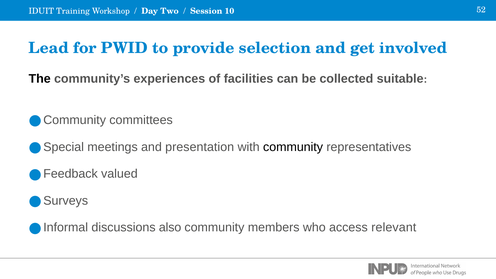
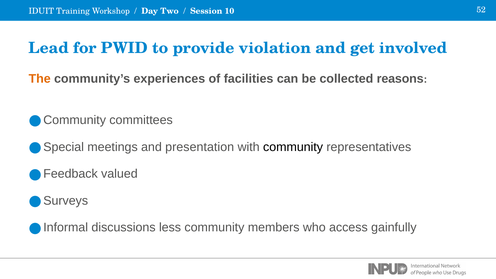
selection: selection -> violation (275, 48)
The colour: black -> orange (40, 79)
suitable: suitable -> reasons (400, 79)
also: also -> less (170, 228)
relevant: relevant -> gainfully (394, 228)
